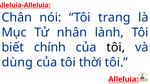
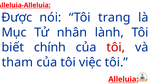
Chân: Chân -> Được (17, 18)
tôi colour: black -> red (116, 48)
dùng: dùng -> tham (17, 63)
thời: thời -> việc (90, 63)
